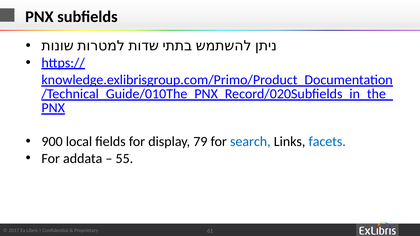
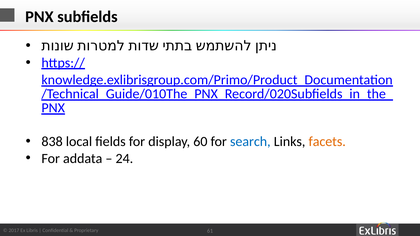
900: 900 -> 838 (52, 142)
79: 79 -> 60 (200, 142)
facets colour: blue -> orange (327, 142)
55: 55 -> 24 (124, 159)
